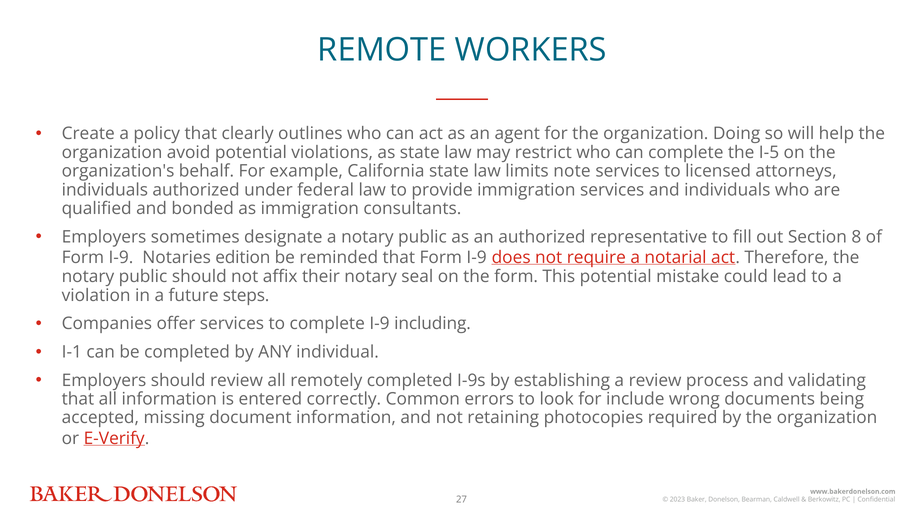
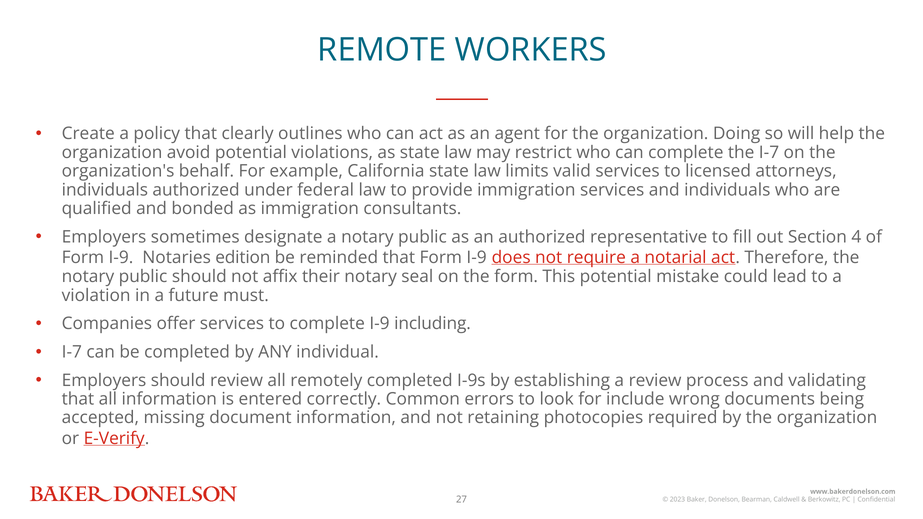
the I-5: I-5 -> I-7 (769, 152)
note: note -> valid (572, 171)
8: 8 -> 4 (856, 237)
steps: steps -> must (246, 295)
I-1: I-1 -> I-7 (72, 352)
